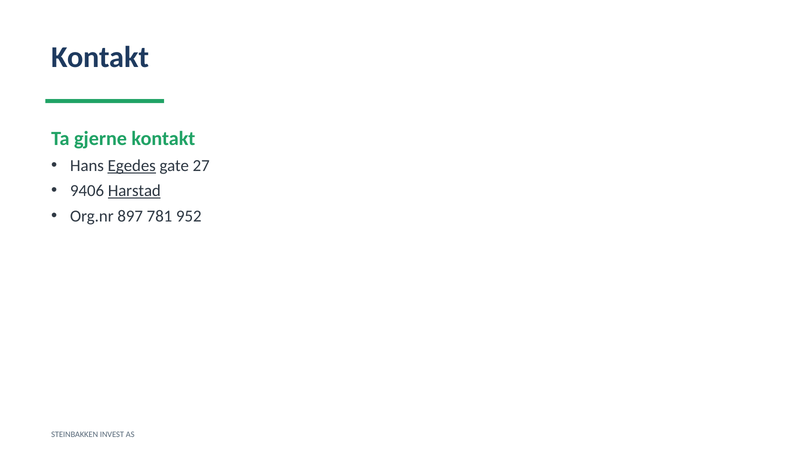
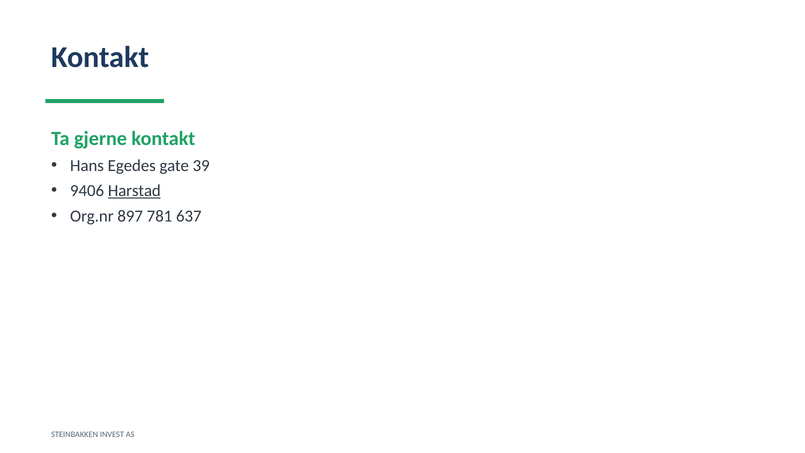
Egedes underline: present -> none (132, 166)
27: 27 -> 39 (201, 166)
952: 952 -> 637 (189, 216)
